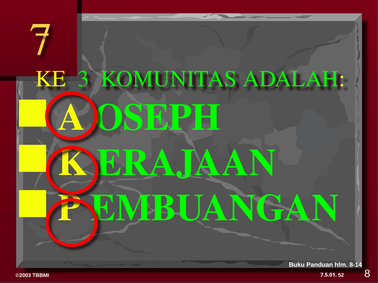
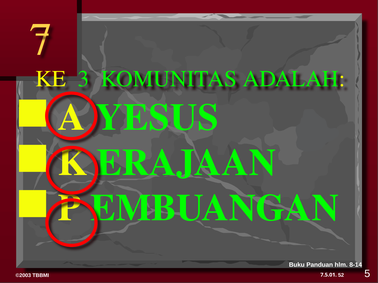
OSEPH: OSEPH -> YESUS (157, 118)
8: 8 -> 5 (367, 274)
